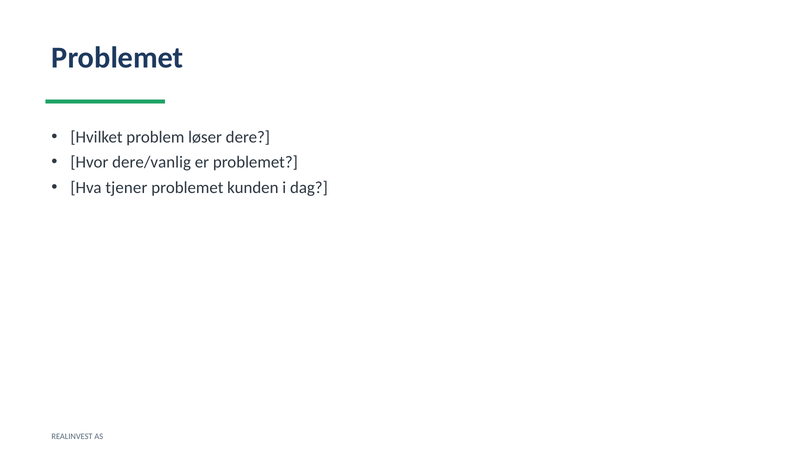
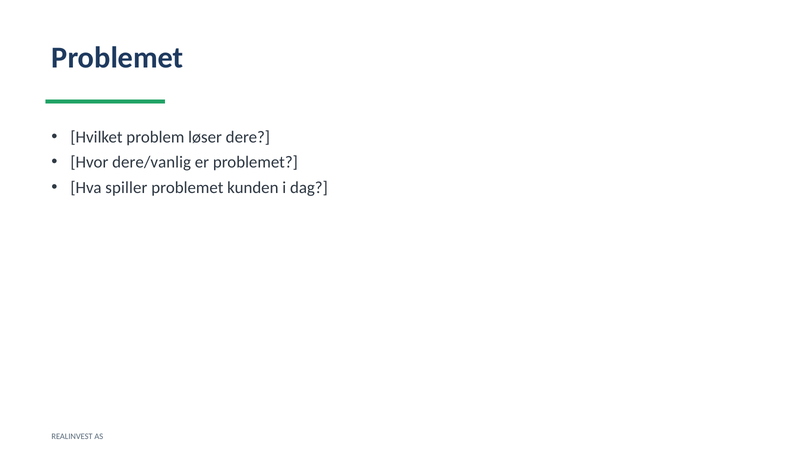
tjener: tjener -> spiller (126, 188)
